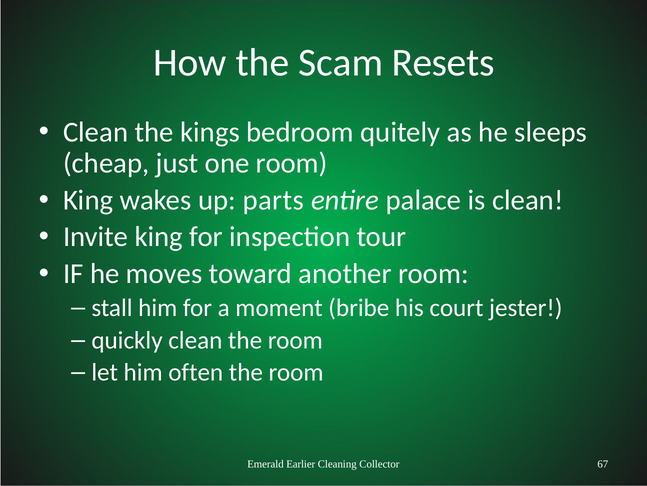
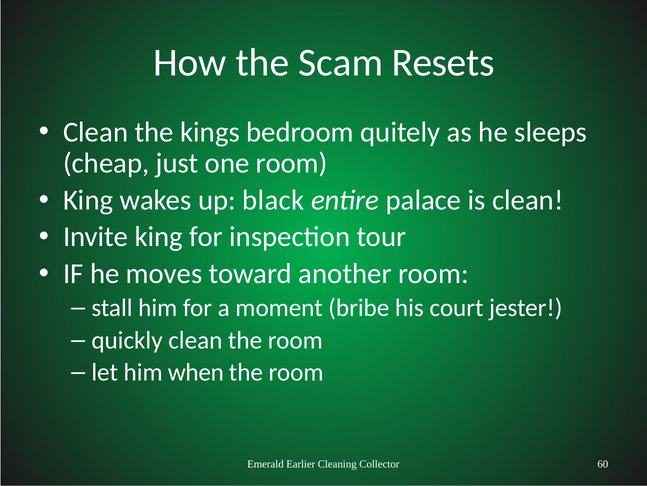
parts: parts -> black (273, 200)
often: often -> when (196, 372)
67: 67 -> 60 (603, 463)
